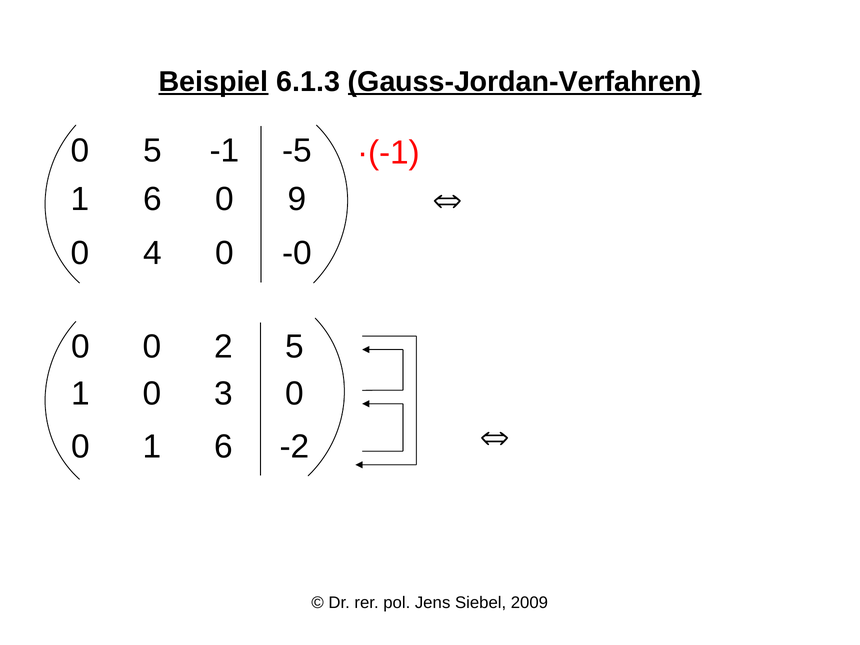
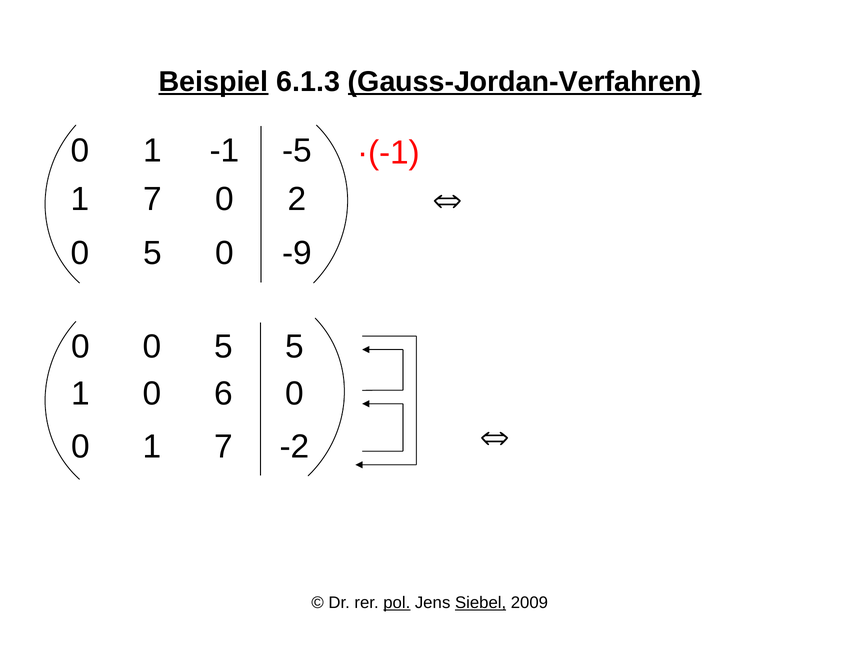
5: 5 -> 1 (152, 151)
6: 6 -> 7 (152, 199)
9: 9 -> 2 (297, 199)
4: 4 -> 5 (152, 253)
-0: -0 -> -9 (297, 253)
0 0 2: 2 -> 5 (223, 347)
3: 3 -> 6 (223, 394)
0 1 6: 6 -> 7 (223, 447)
pol underline: none -> present (397, 603)
Siebel underline: none -> present (481, 603)
